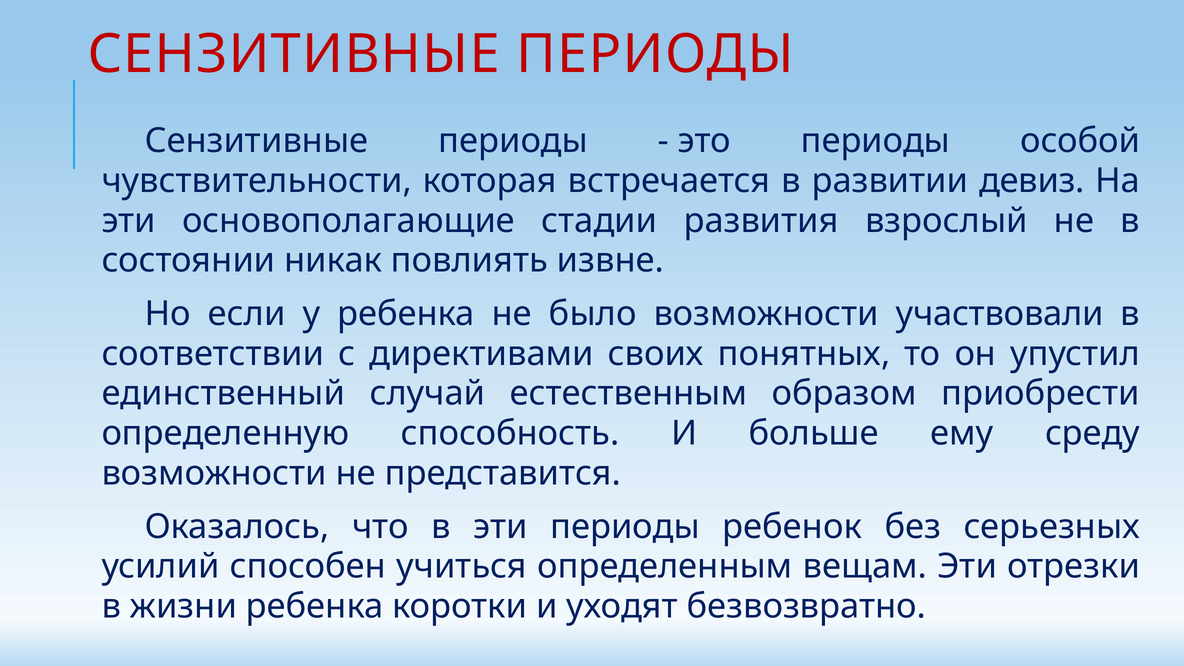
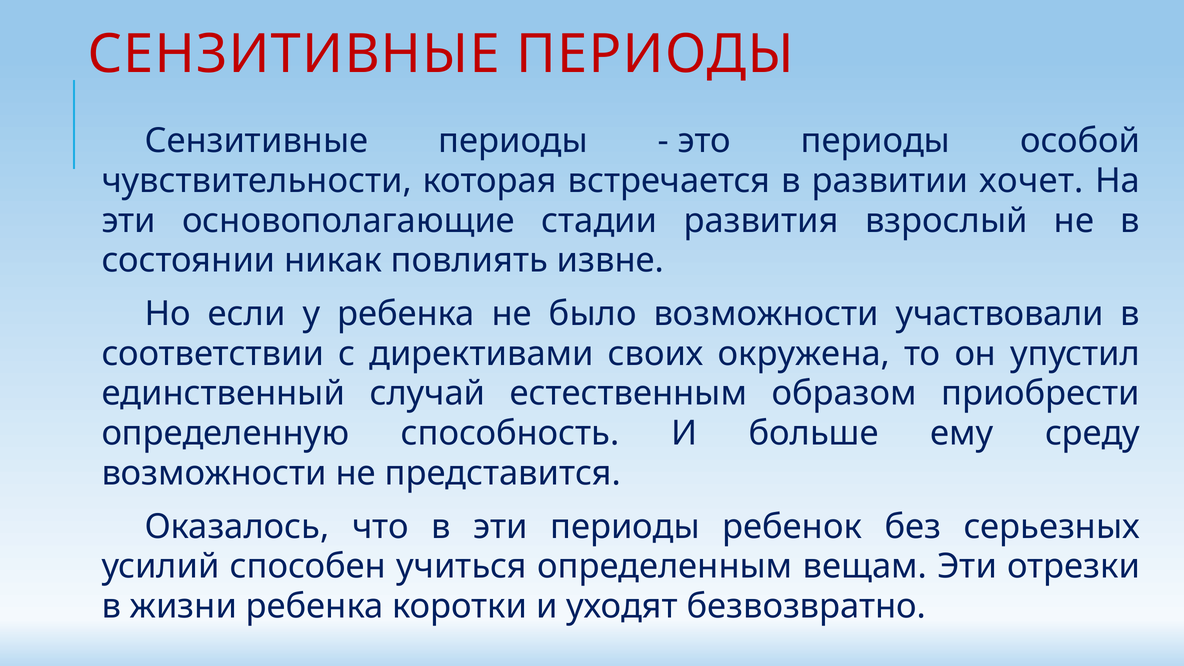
девиз: девиз -> хочет (1031, 181)
понятных: понятных -> окружена (804, 354)
